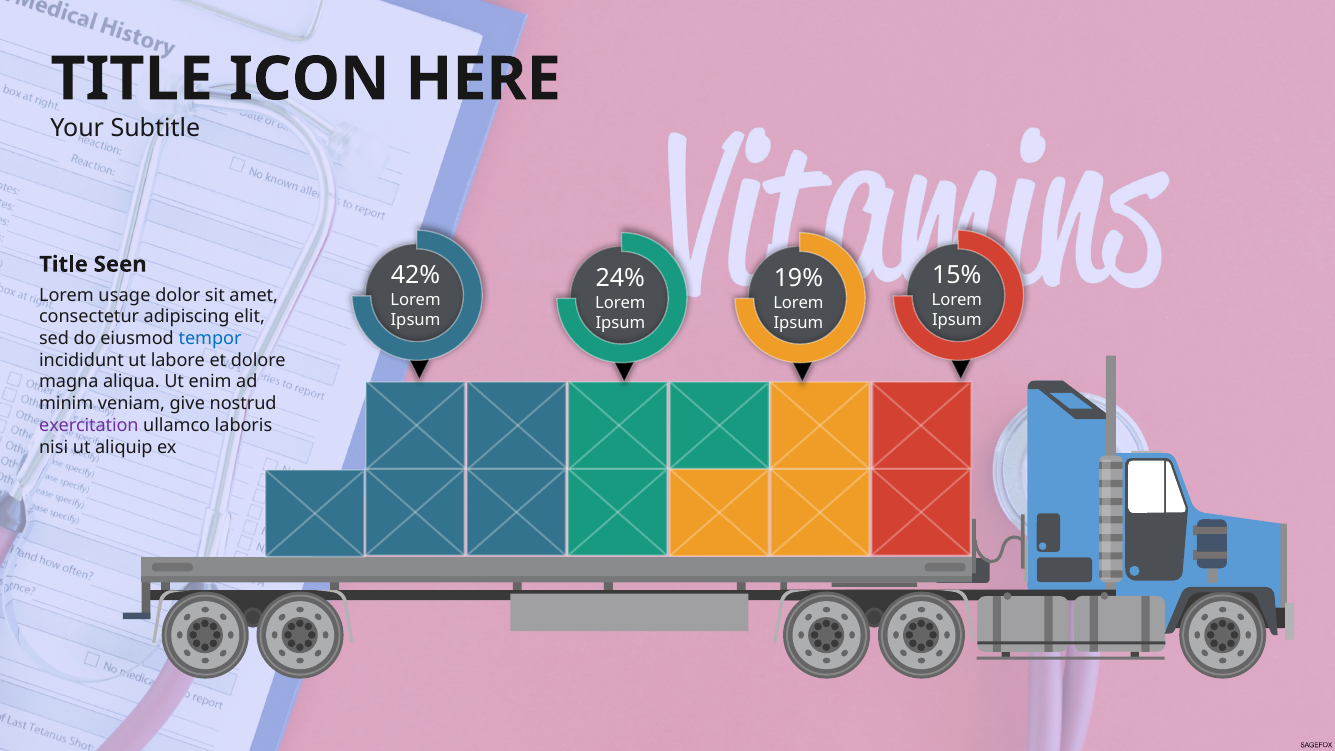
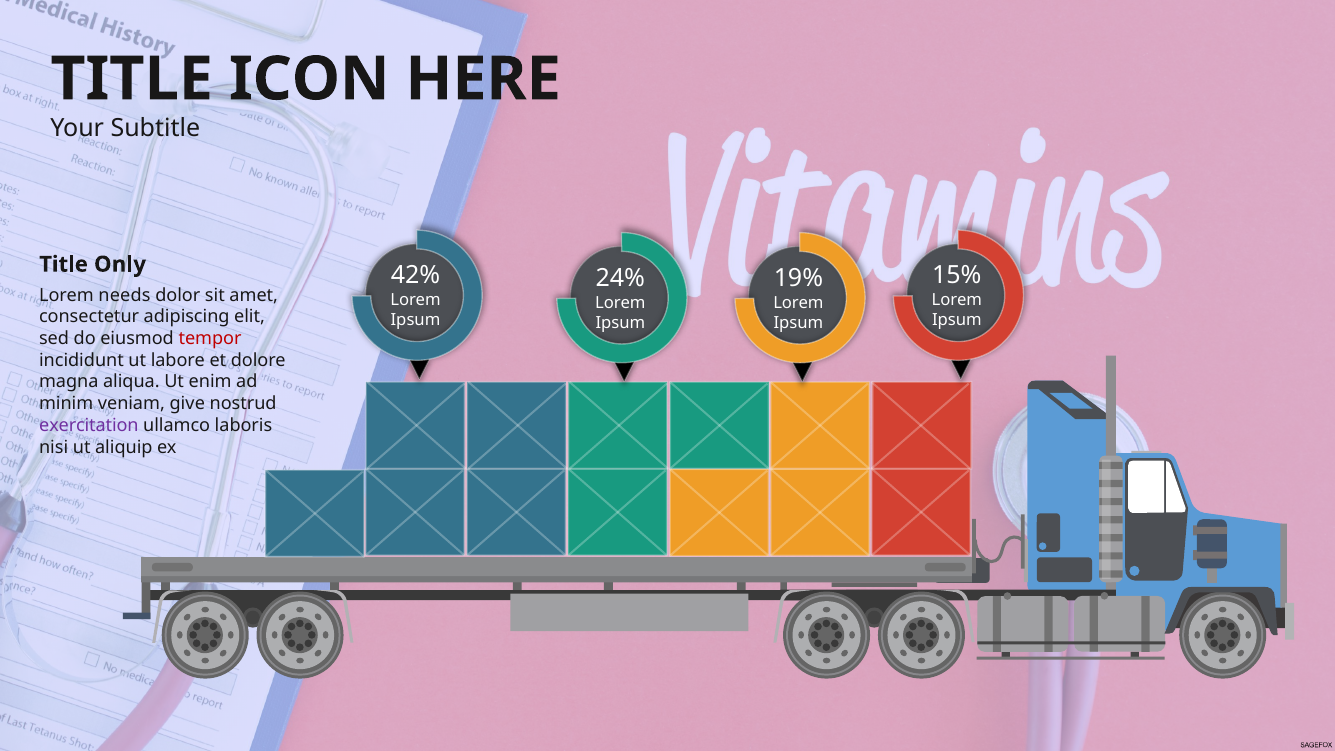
Seen: Seen -> Only (120, 264)
usage: usage -> needs (124, 295)
tempor colour: blue -> red (210, 339)
